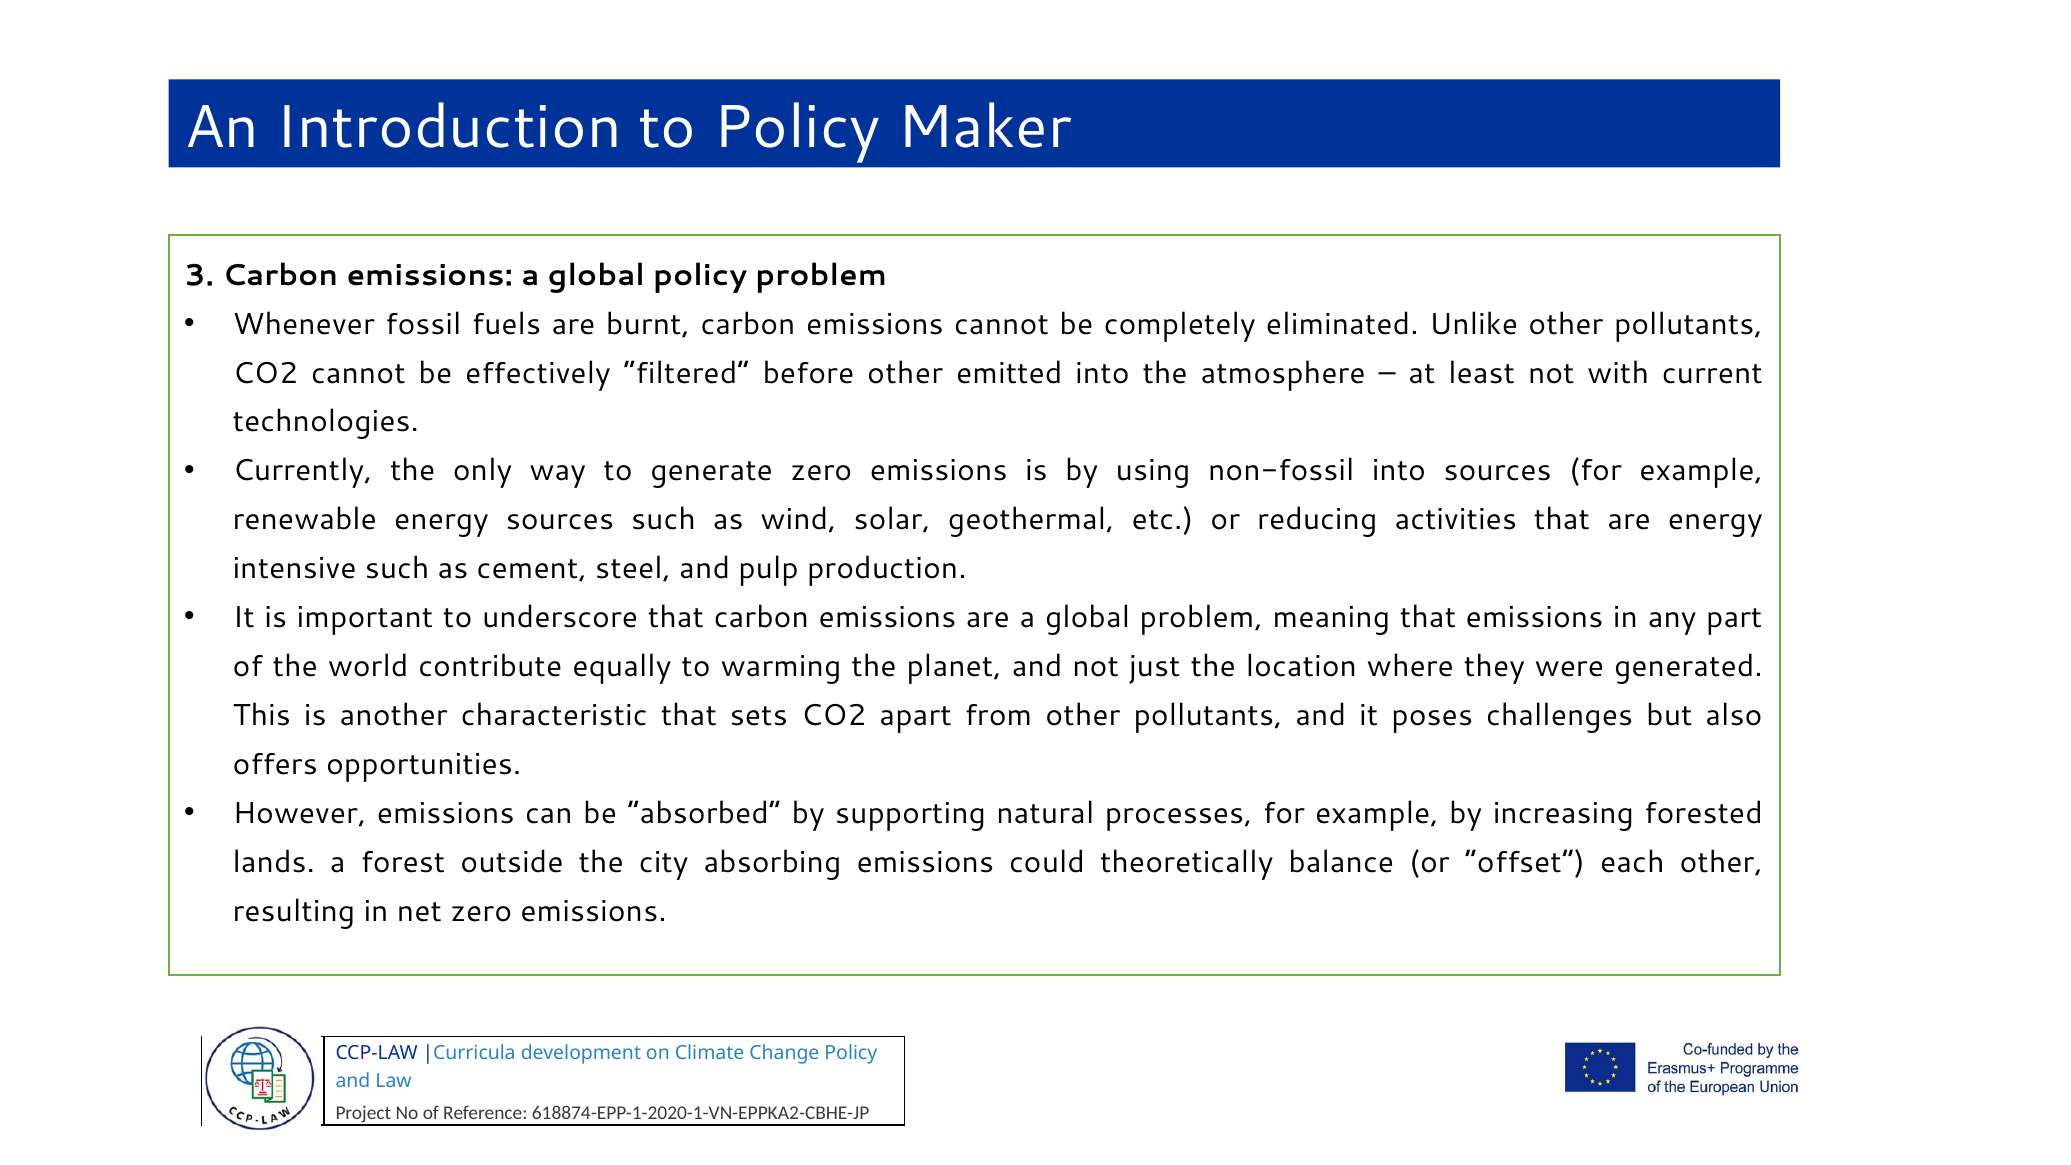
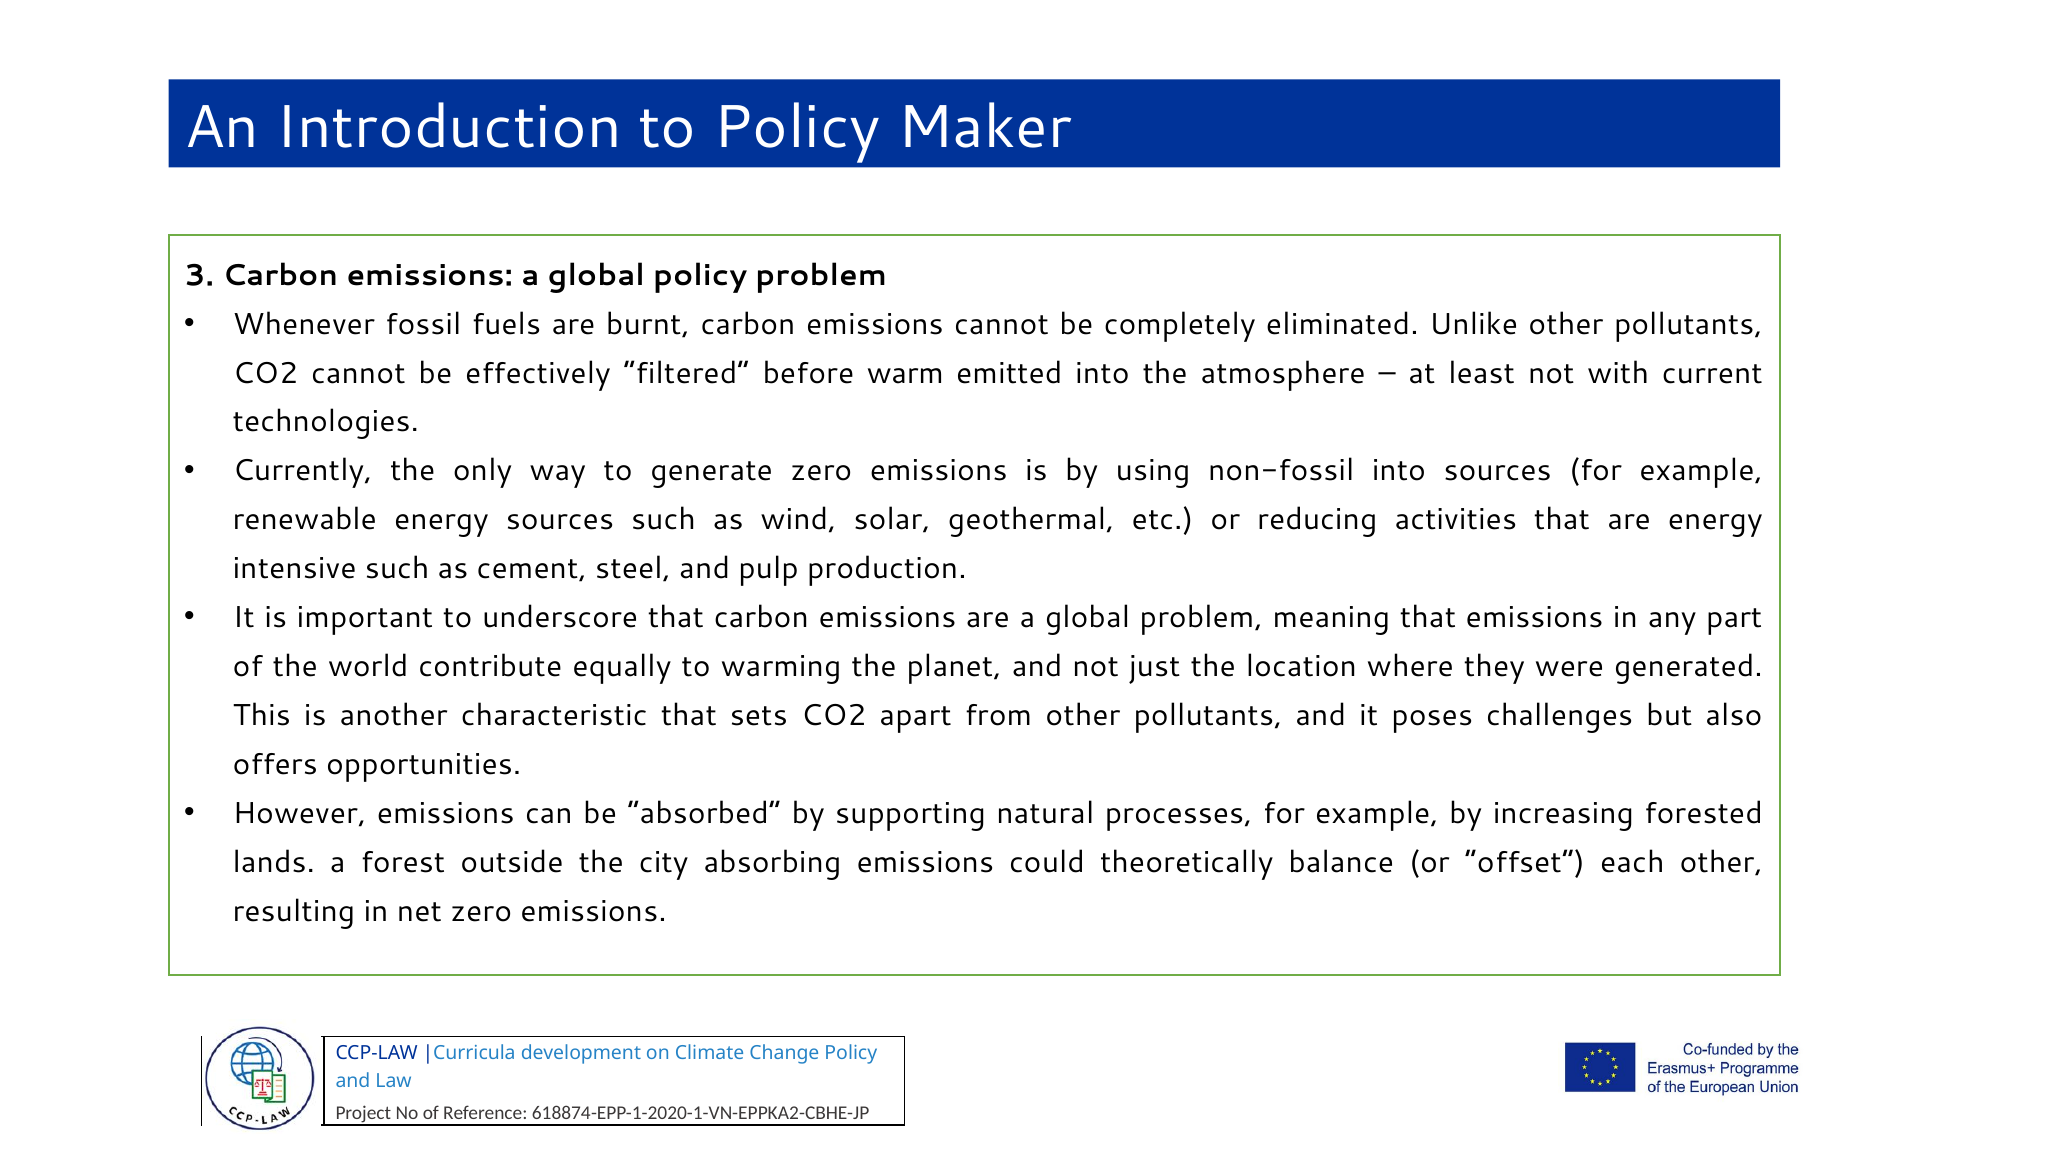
before other: other -> warm (905, 373)
